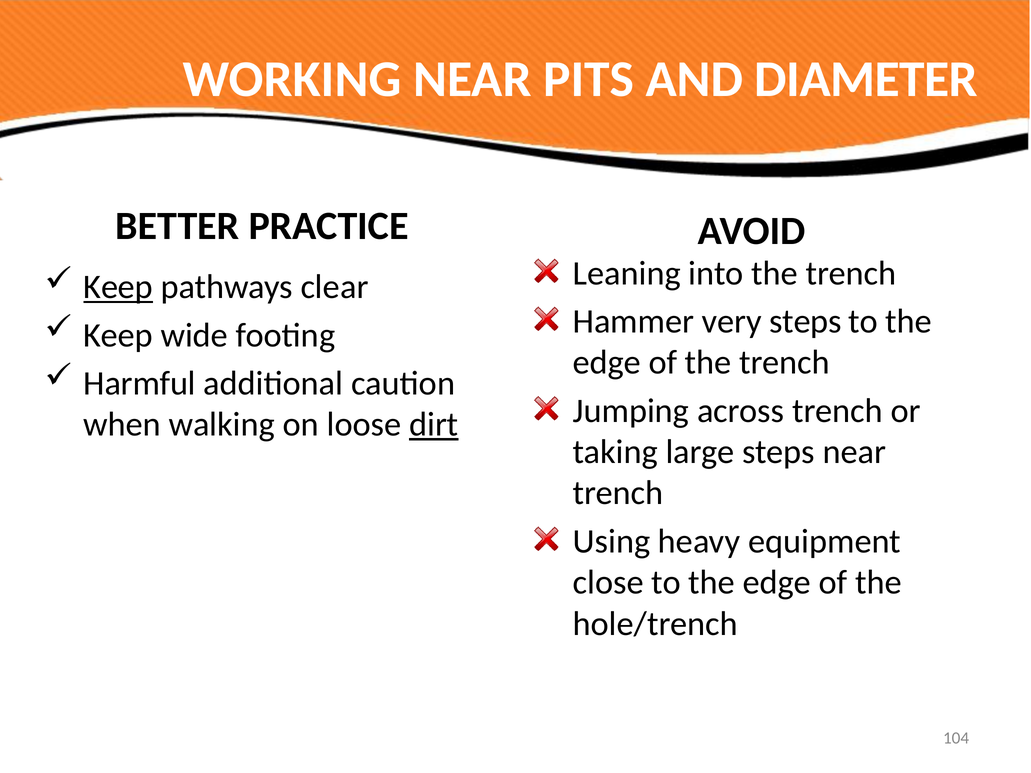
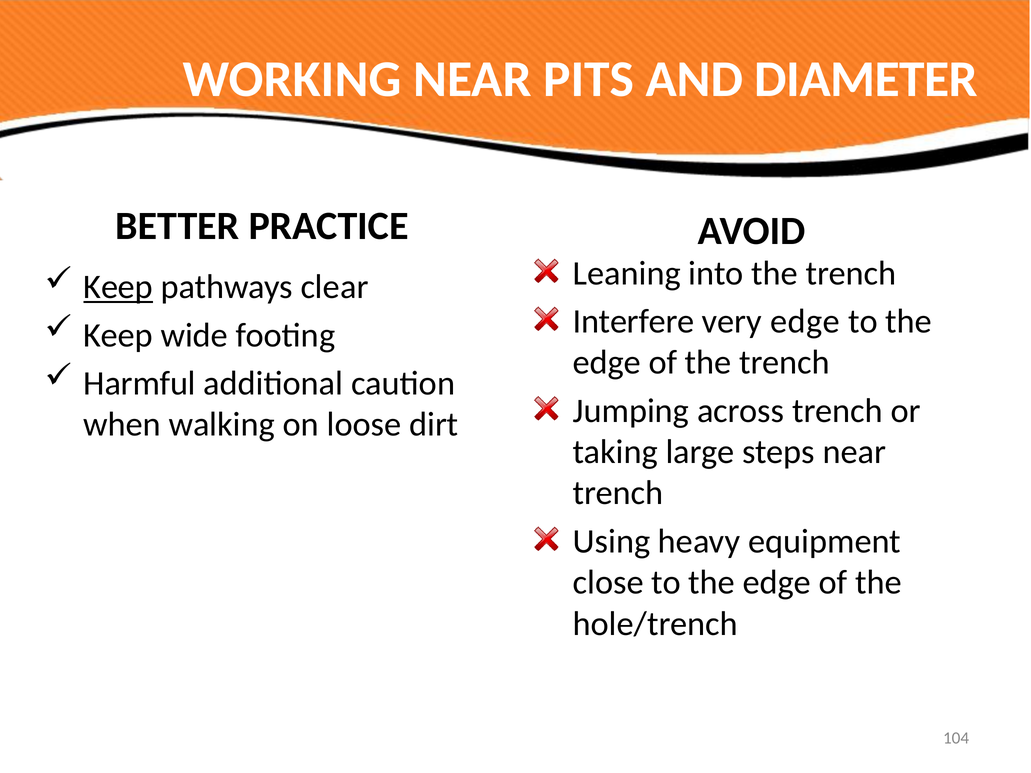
Hammer: Hammer -> Interfere (634, 321)
very steps: steps -> edge (805, 321)
dirt underline: present -> none (434, 425)
